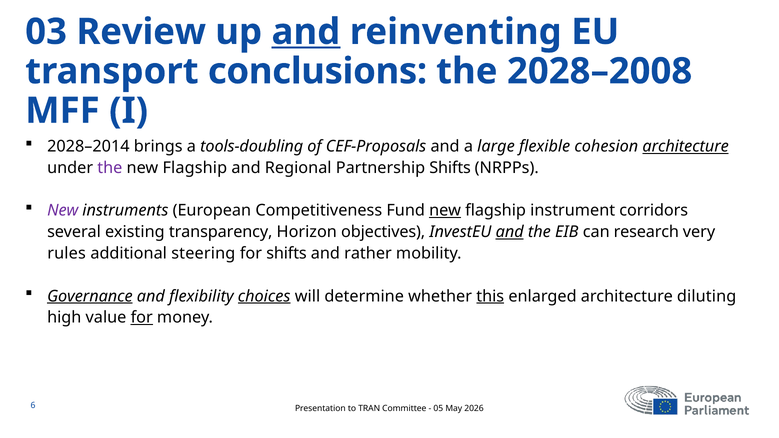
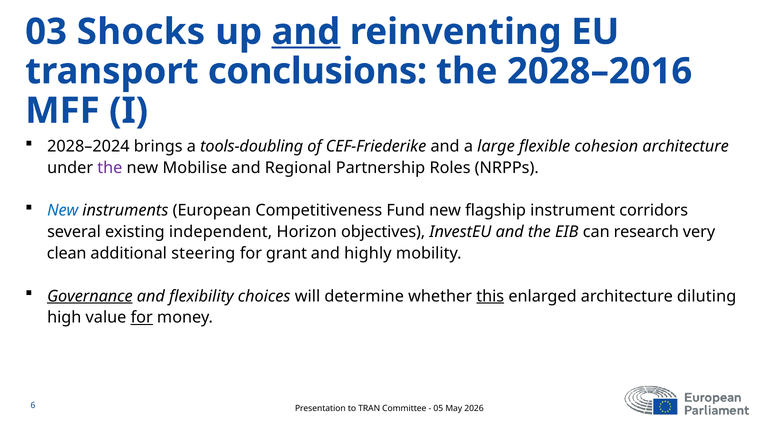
Review: Review -> Shocks (141, 32)
2028–2008: 2028–2008 -> 2028–2016 (600, 71)
2028–2014: 2028–2014 -> 2028–2024 (88, 146)
CEF‑Proposals: CEF‑Proposals -> CEF‑Friederike (376, 146)
architecture underline: present -> none (686, 146)
Flagship: Flagship -> Mobilise (195, 168)
Partnership Shifts: Shifts -> Roles (450, 168)
New colour: purple -> blue (63, 211)
new underline: present -> none (445, 211)
transparency: transparency -> independent (221, 232)
and underline: present -> none (510, 232)
rules: rules -> clean (67, 253)
for shifts: shifts -> grant (287, 253)
rather: rather -> highly (368, 253)
choices underline: present -> none (264, 296)
